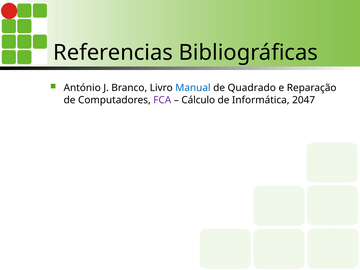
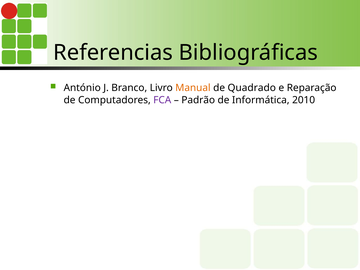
Manual colour: blue -> orange (193, 88)
Cálculo: Cálculo -> Padrão (198, 100)
2047: 2047 -> 2010 (304, 100)
